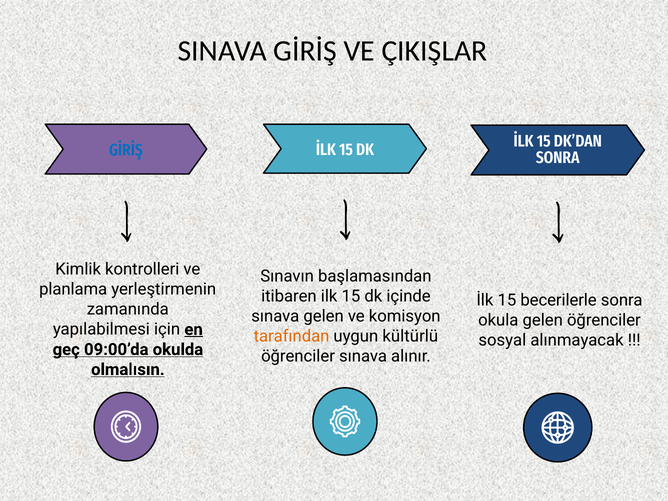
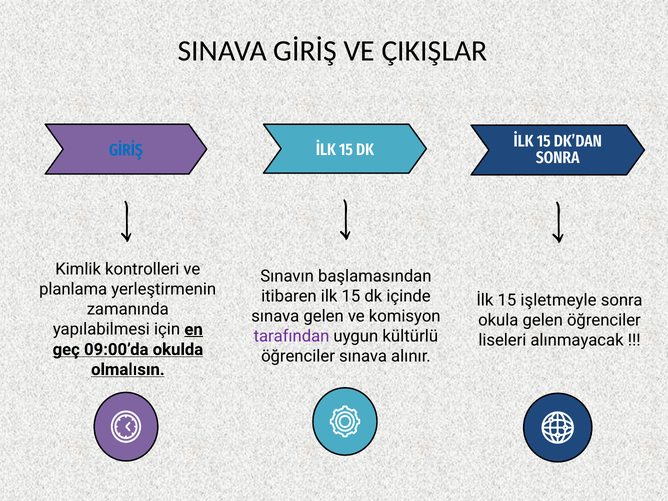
becerilerle: becerilerle -> işletmeyle (558, 300)
tarafından colour: orange -> purple (292, 336)
sosyal: sosyal -> liseleri (502, 340)
